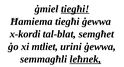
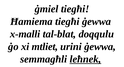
tiegħi underline: present -> none (75, 9)
x-kordi: x-kordi -> x-malli (25, 34)
semgħet: semgħet -> doqqulu (96, 34)
